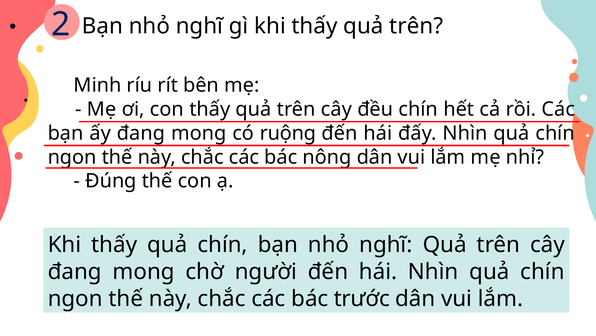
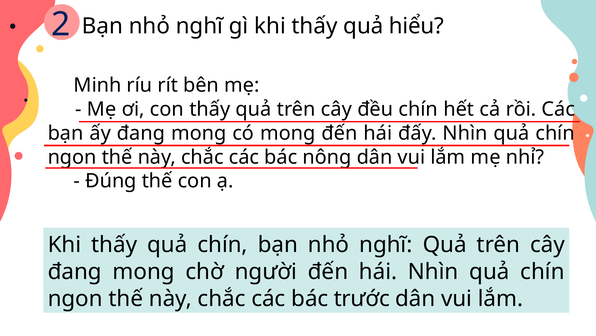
khi thấy quả trên: trên -> hiểu (416, 26)
có ruộng: ruộng -> mong (288, 133)
